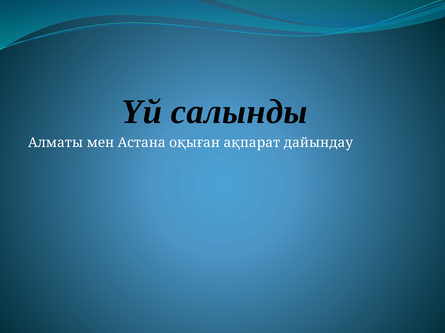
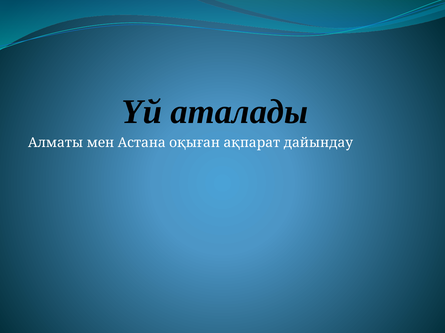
салынды: салынды -> аталады (239, 112)
